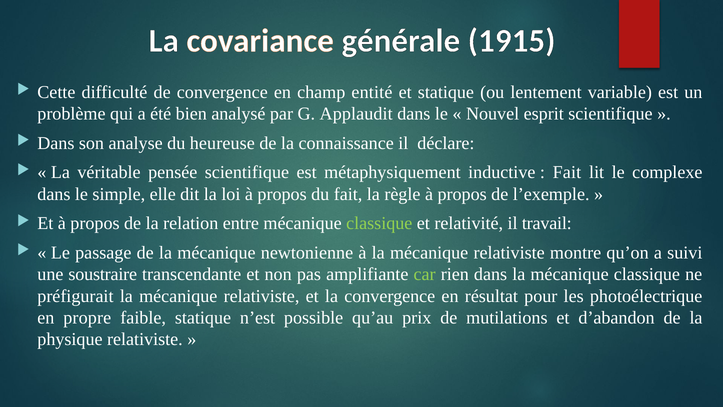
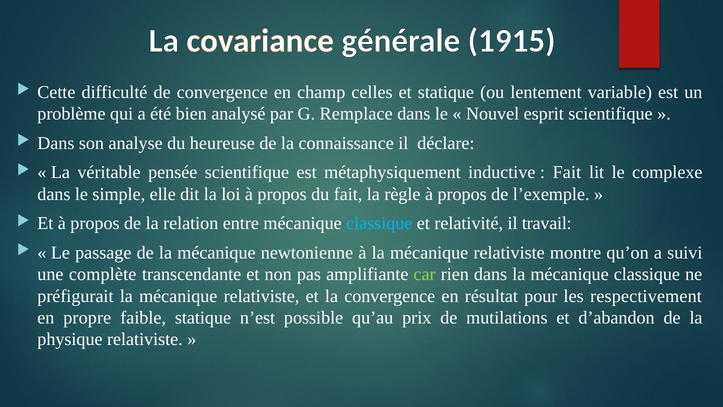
entité: entité -> celles (372, 92)
Applaudit: Applaudit -> Remplace (356, 114)
classique colour: light green -> light blue (379, 223)
soustraire: soustraire -> complète (103, 274)
photoélectrique: photoélectrique -> respectivement (646, 296)
